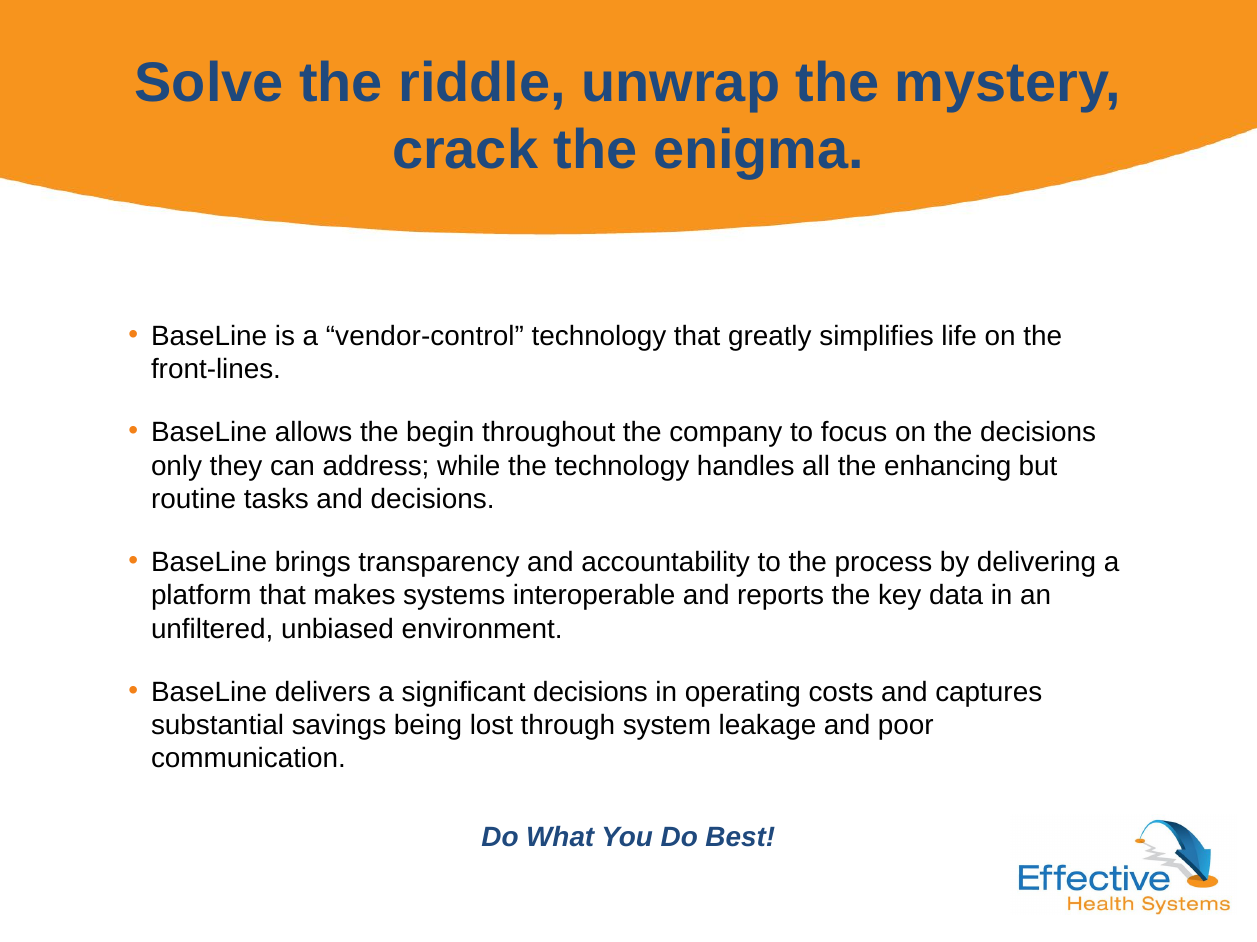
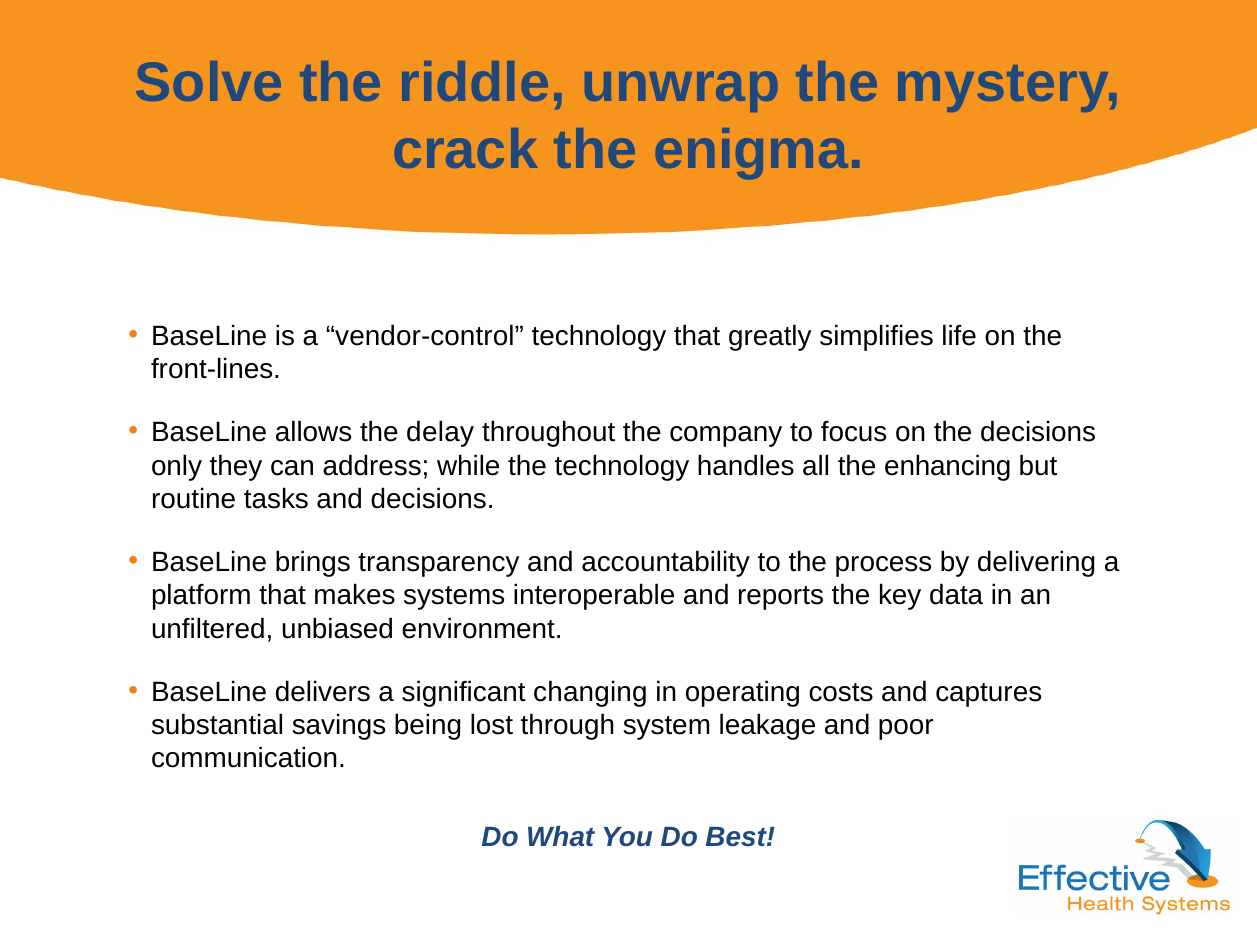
begin: begin -> delay (440, 433)
significant decisions: decisions -> changing (590, 692)
